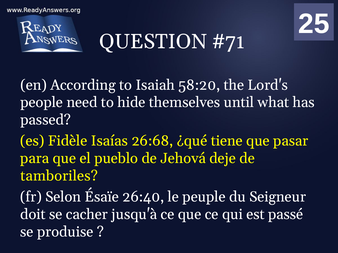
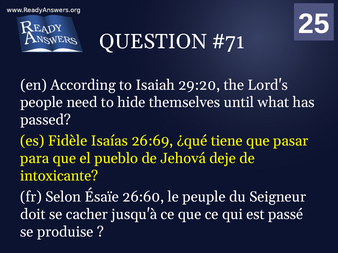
58:20: 58:20 -> 29:20 (199, 85)
26:68: 26:68 -> 26:69 (152, 141)
tamboriles: tamboriles -> intoxicante (59, 176)
26:40: 26:40 -> 26:60 (143, 197)
